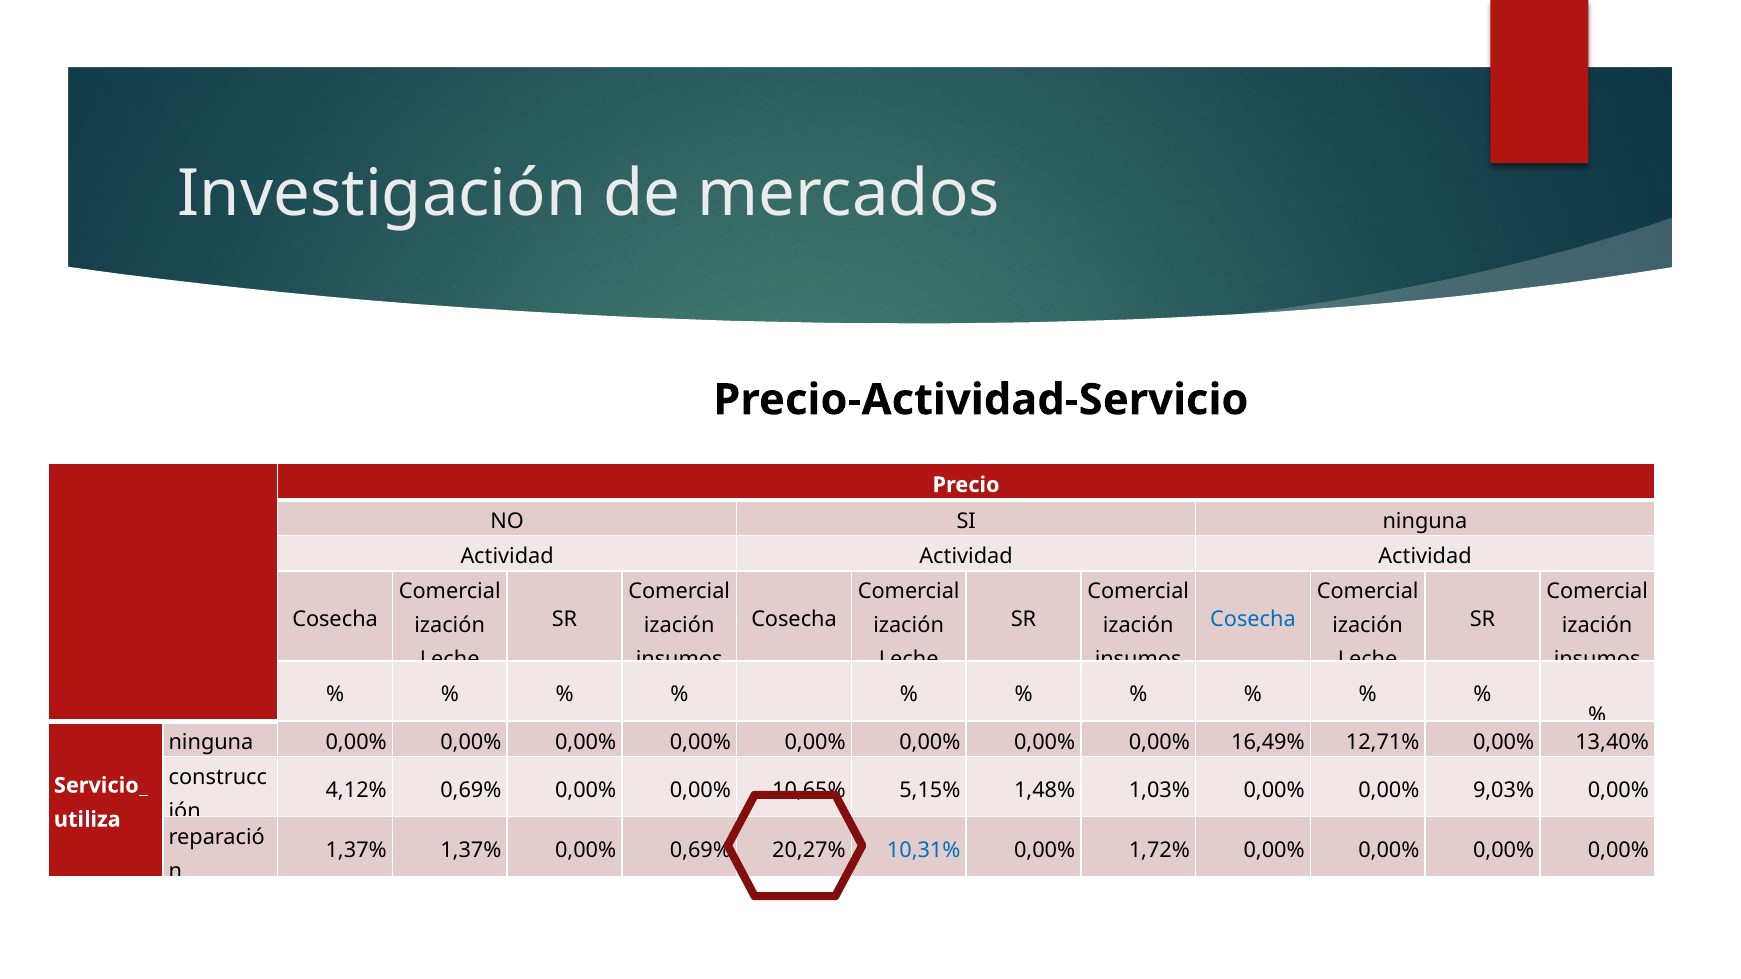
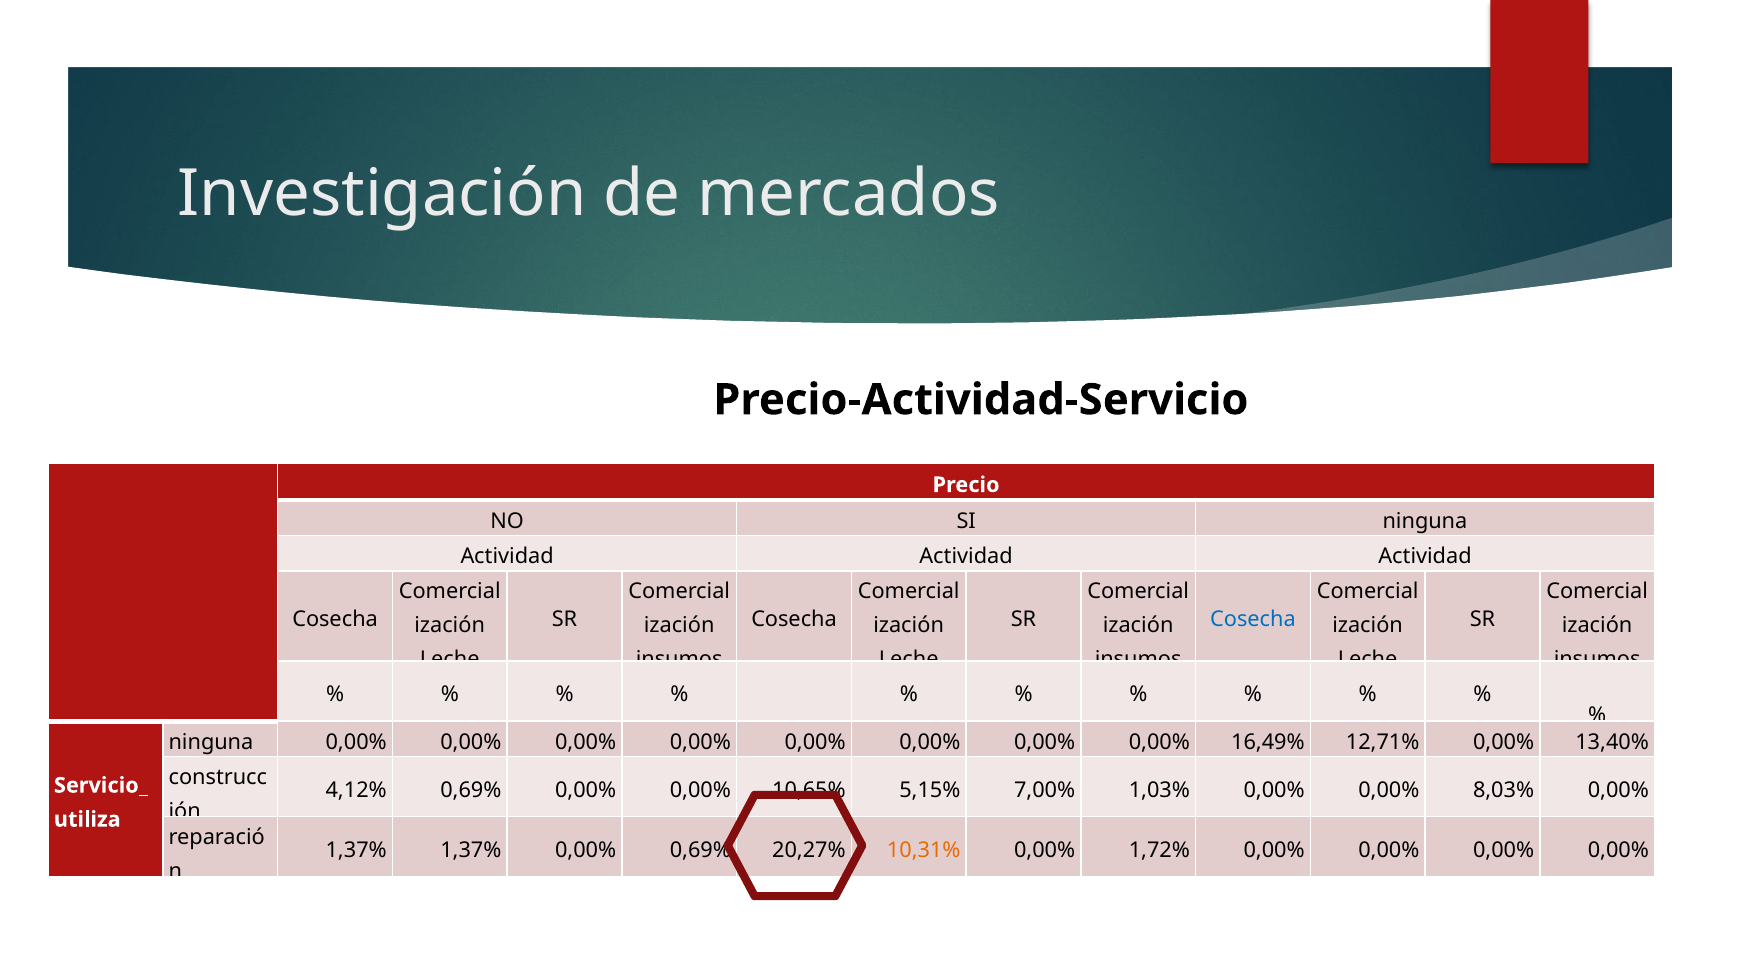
1,48%: 1,48% -> 7,00% (1045, 790)
9,03%: 9,03% -> 8,03% (1504, 790)
10,31% colour: blue -> orange (924, 850)
